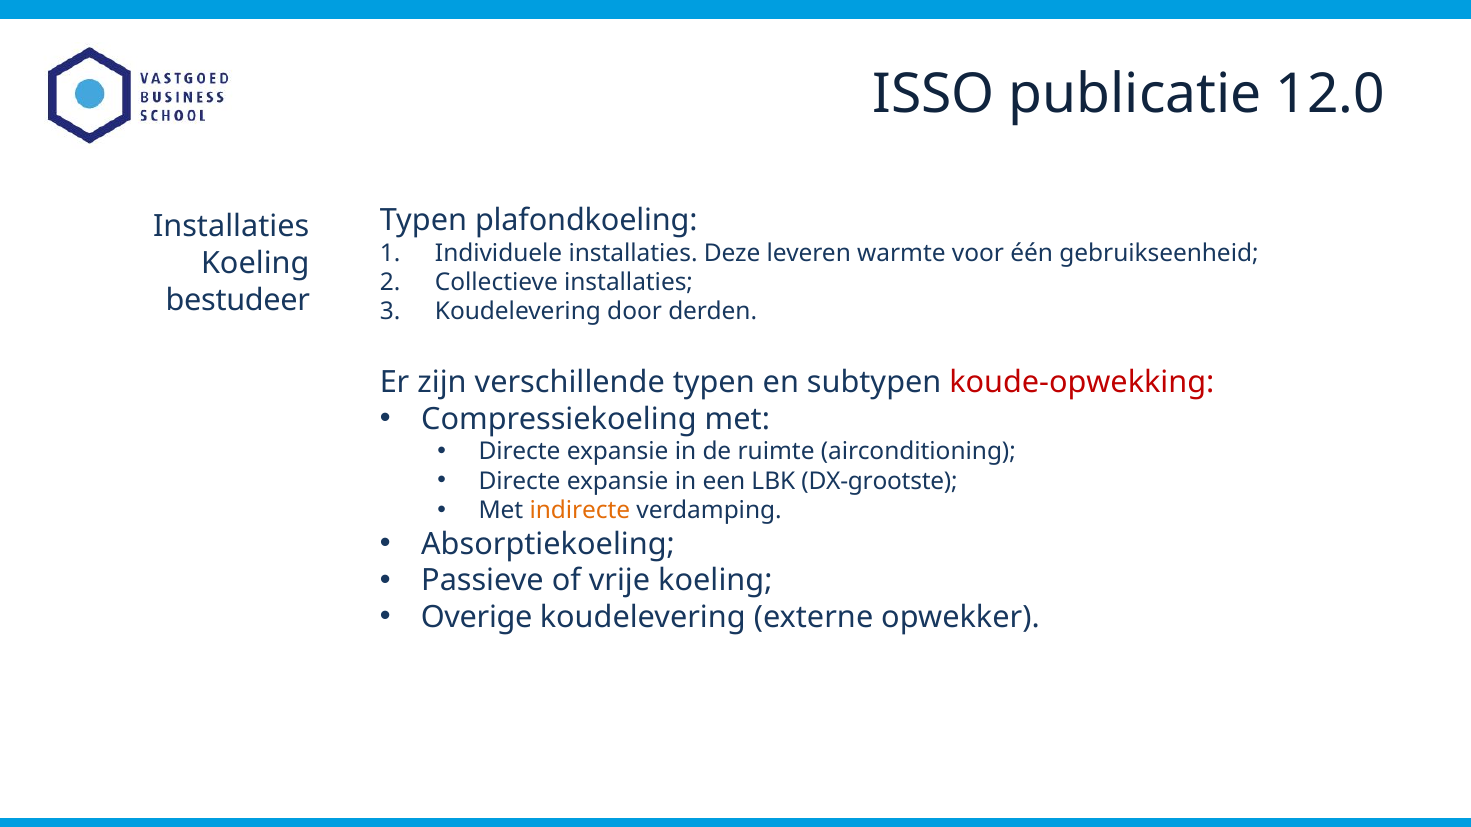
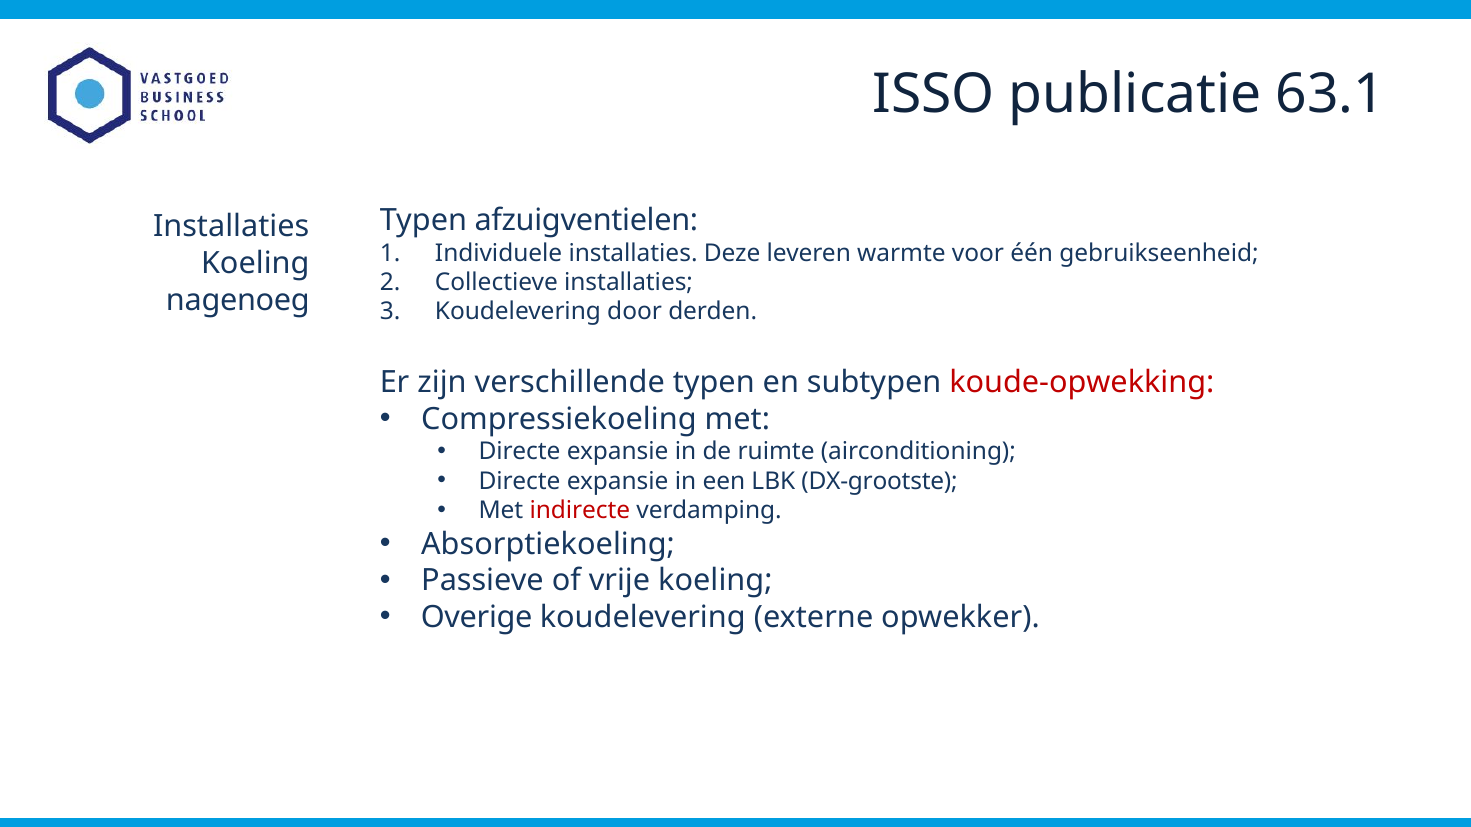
12.0: 12.0 -> 63.1 (1331, 94)
plafondkoeling: plafondkoeling -> afzuigventielen (586, 220)
bestudeer: bestudeer -> nagenoeg (238, 300)
indirecte colour: orange -> red (580, 510)
